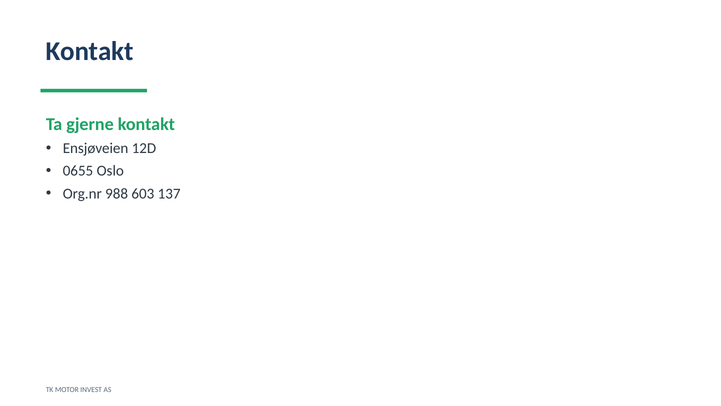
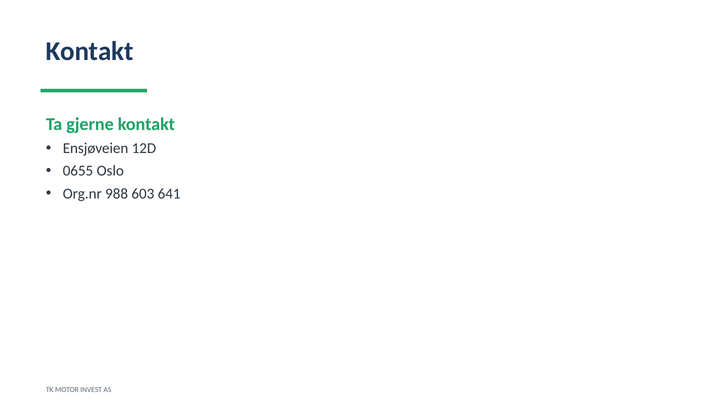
137: 137 -> 641 (169, 193)
